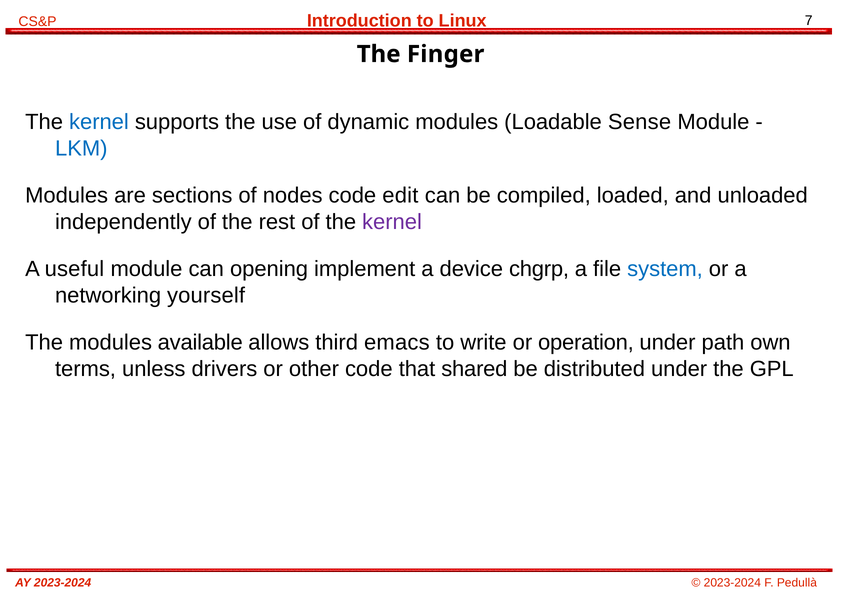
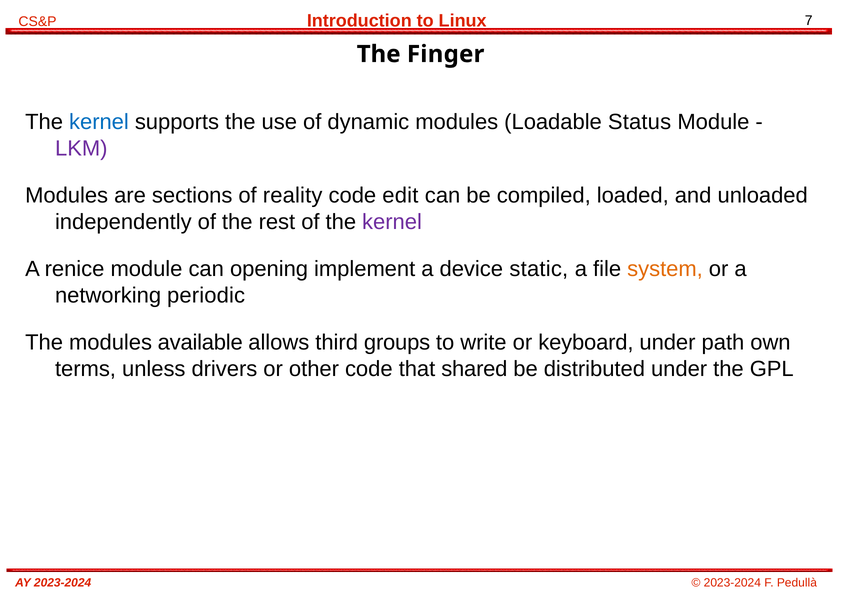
Sense: Sense -> Status (640, 122)
LKM colour: blue -> purple (81, 149)
nodes: nodes -> reality (293, 196)
useful: useful -> renice (75, 269)
chgrp: chgrp -> static (539, 269)
system colour: blue -> orange (665, 269)
yourself: yourself -> periodic (206, 296)
emacs: emacs -> groups (397, 343)
operation: operation -> keyboard (586, 343)
